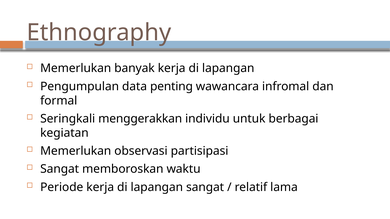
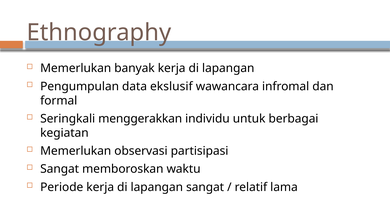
penting: penting -> ekslusif (171, 86)
